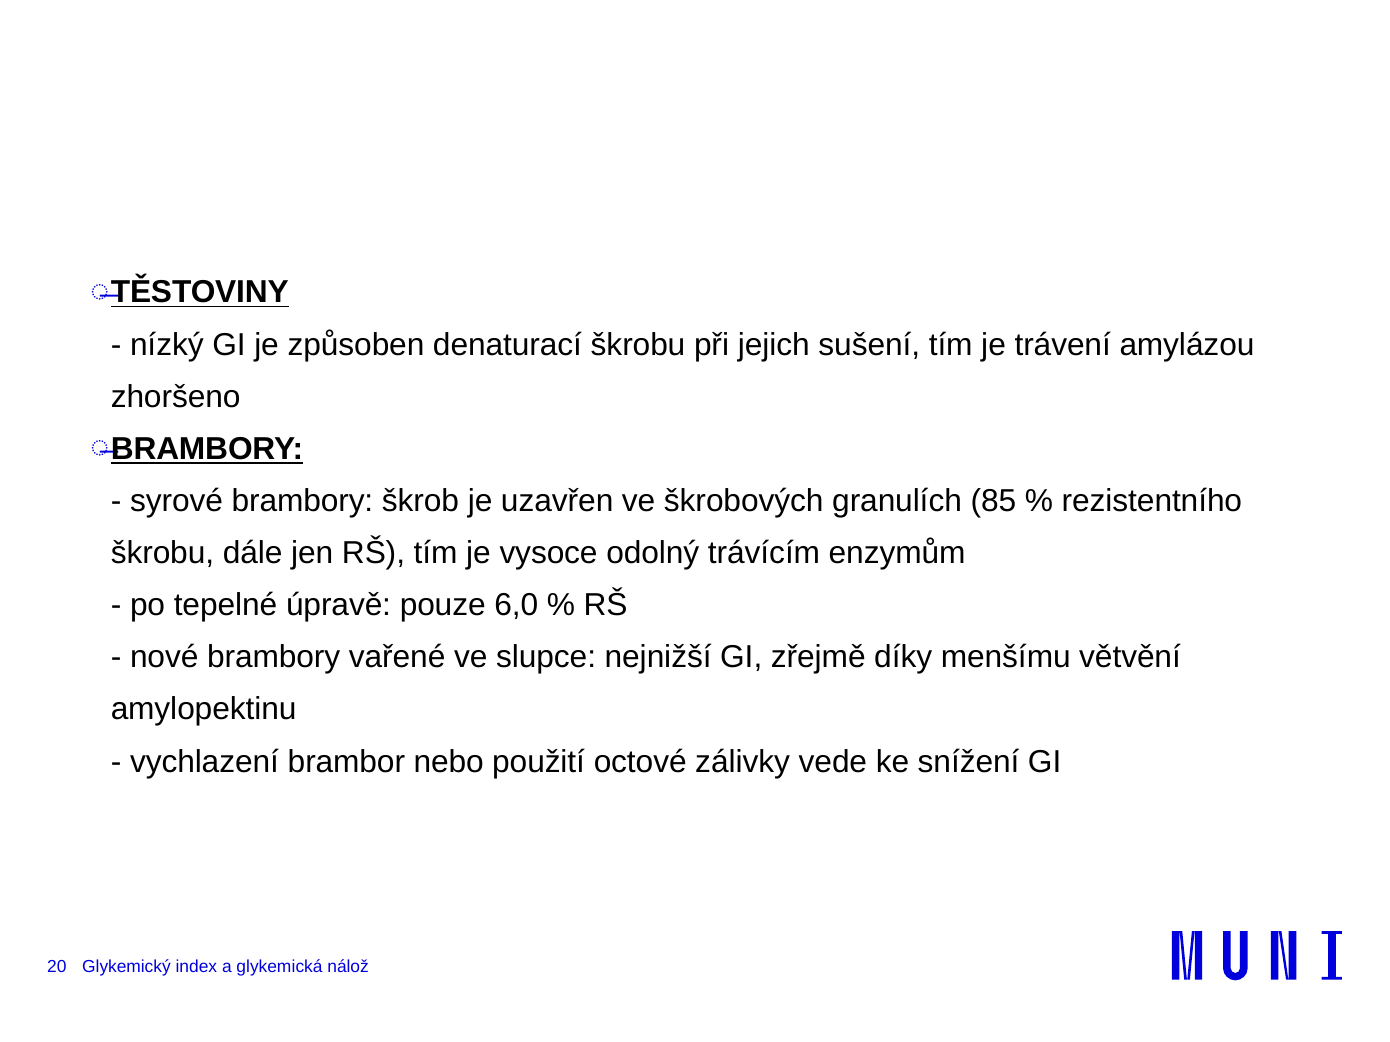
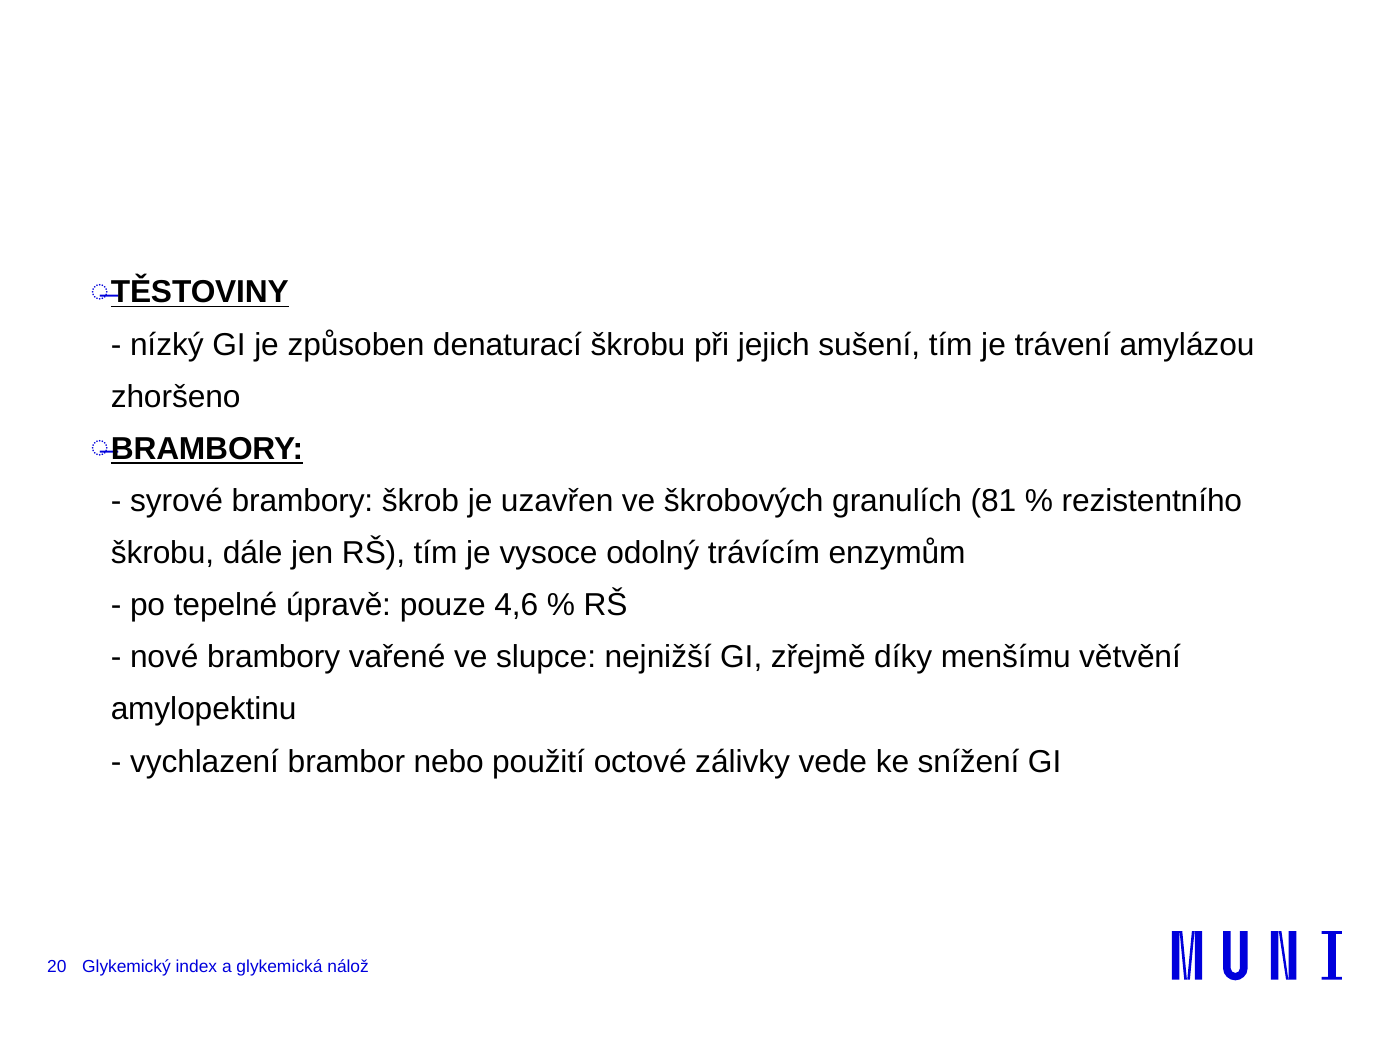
85: 85 -> 81 (993, 501)
6,0: 6,0 -> 4,6 (516, 606)
